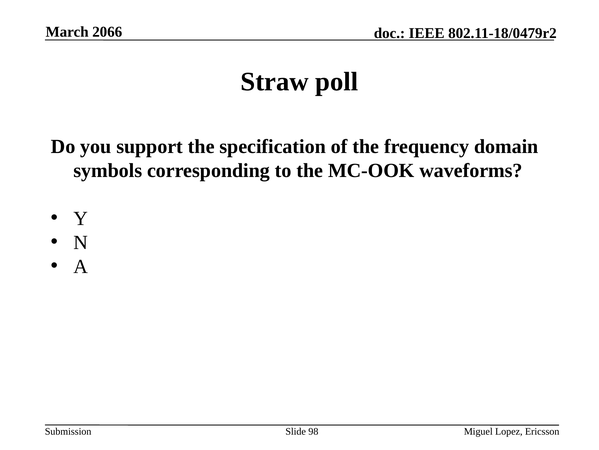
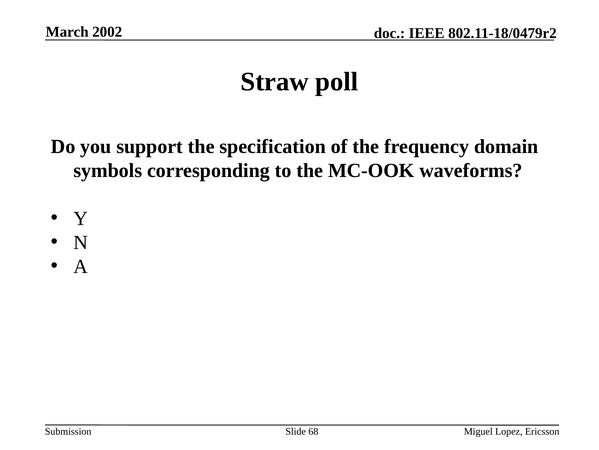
2066: 2066 -> 2002 (107, 32)
98: 98 -> 68 (313, 431)
